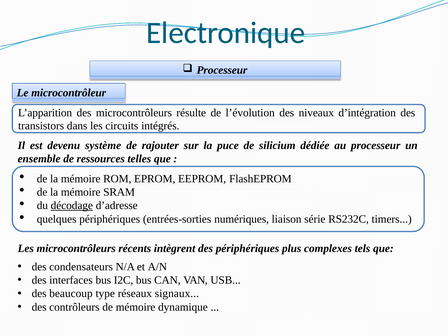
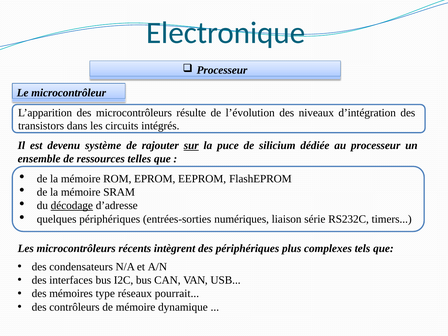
sur underline: none -> present (191, 146)
beaucoup: beaucoup -> mémoires (71, 294)
signaux: signaux -> pourrait (177, 294)
